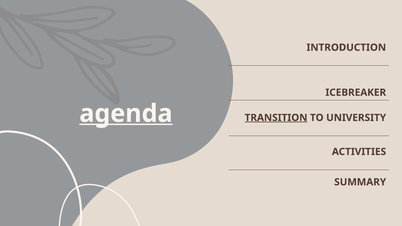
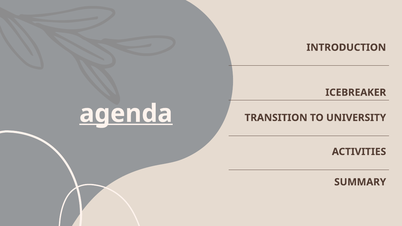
TRANSITION underline: present -> none (276, 118)
